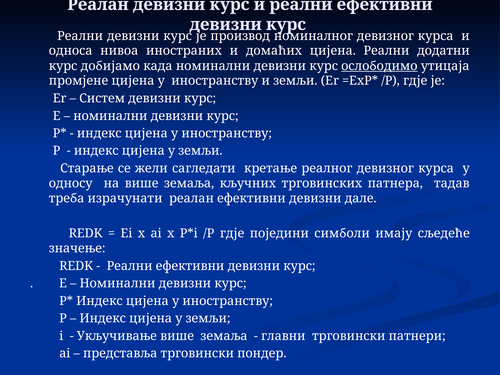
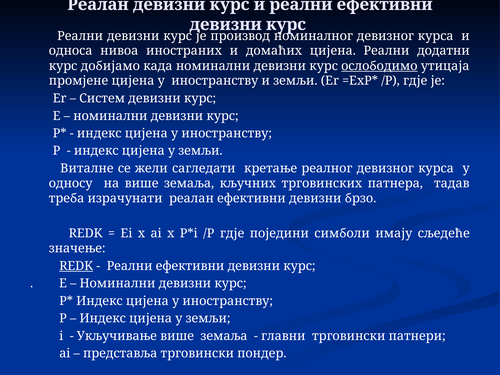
Старање: Старање -> Виталне (87, 168)
дале: дале -> брзо (361, 198)
REDK underline: none -> present (76, 266)
